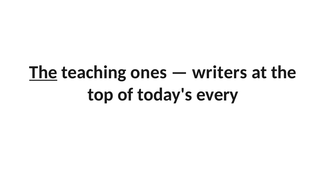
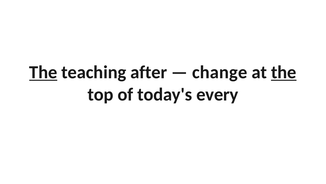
ones: ones -> after (149, 72)
writers: writers -> change (220, 72)
the underline: none -> present (284, 72)
